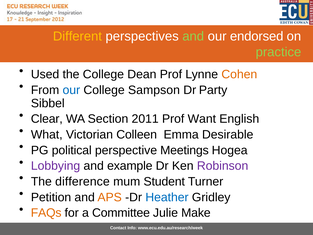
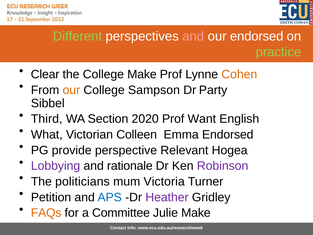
Different colour: yellow -> light green (77, 36)
and colour: light green -> pink (193, 36)
Used: Used -> Clear (45, 74)
College Dean: Dean -> Make (142, 74)
our colour: blue -> orange (71, 90)
Clear: Clear -> Third (47, 119)
2011: 2011 -> 2020 (145, 119)
Emma Desirable: Desirable -> Endorsed (228, 134)
political: political -> provide (72, 150)
Meetings: Meetings -> Relevant (184, 150)
example: example -> rationale (130, 166)
difference: difference -> politicians (82, 181)
Student: Student -> Victoria (164, 181)
APS colour: orange -> blue (110, 197)
Heather colour: blue -> purple (167, 197)
